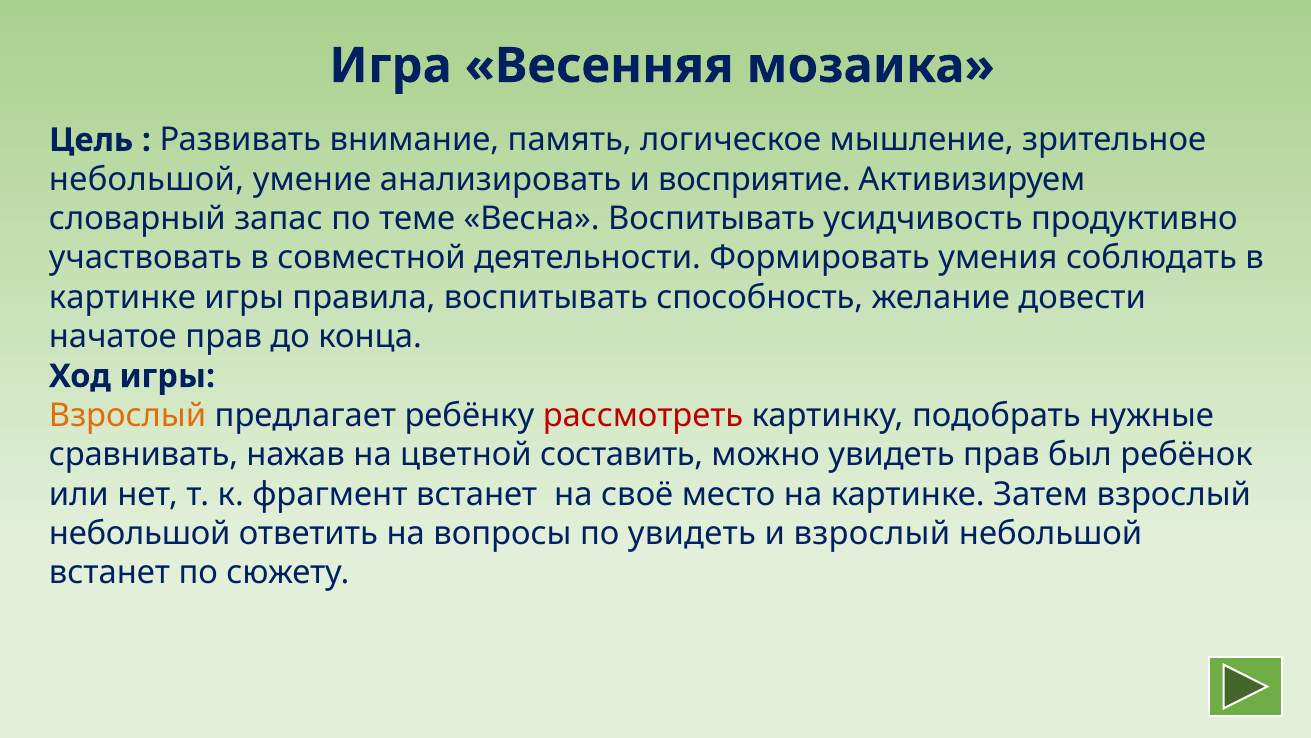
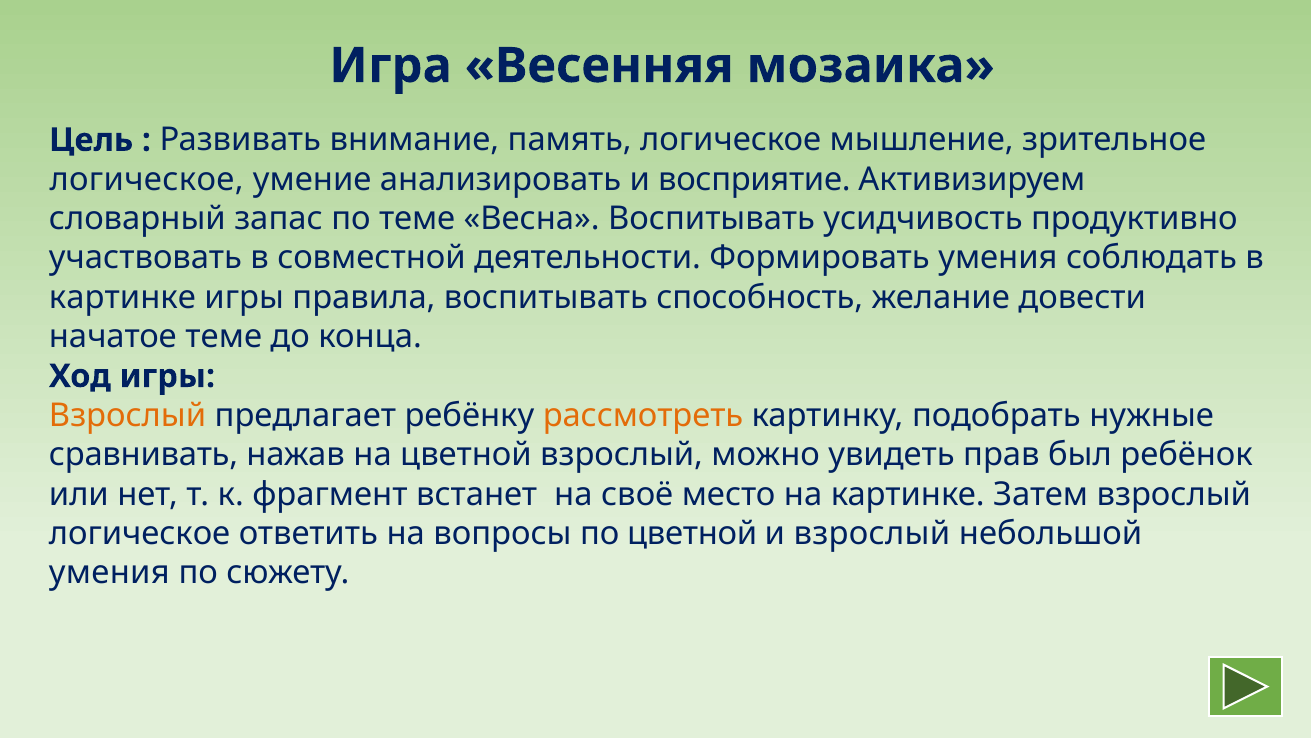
небольшой: небольшой -> логическое (147, 179)
начатое прав: прав -> теме (224, 337)
рассмотреть colour: red -> orange (643, 415)
цветной составить: составить -> взрослый (622, 455)
небольшой: небольшой -> логическое (140, 533)
по увидеть: увидеть -> цветной (692, 533)
встанет: встанет -> умения (109, 573)
